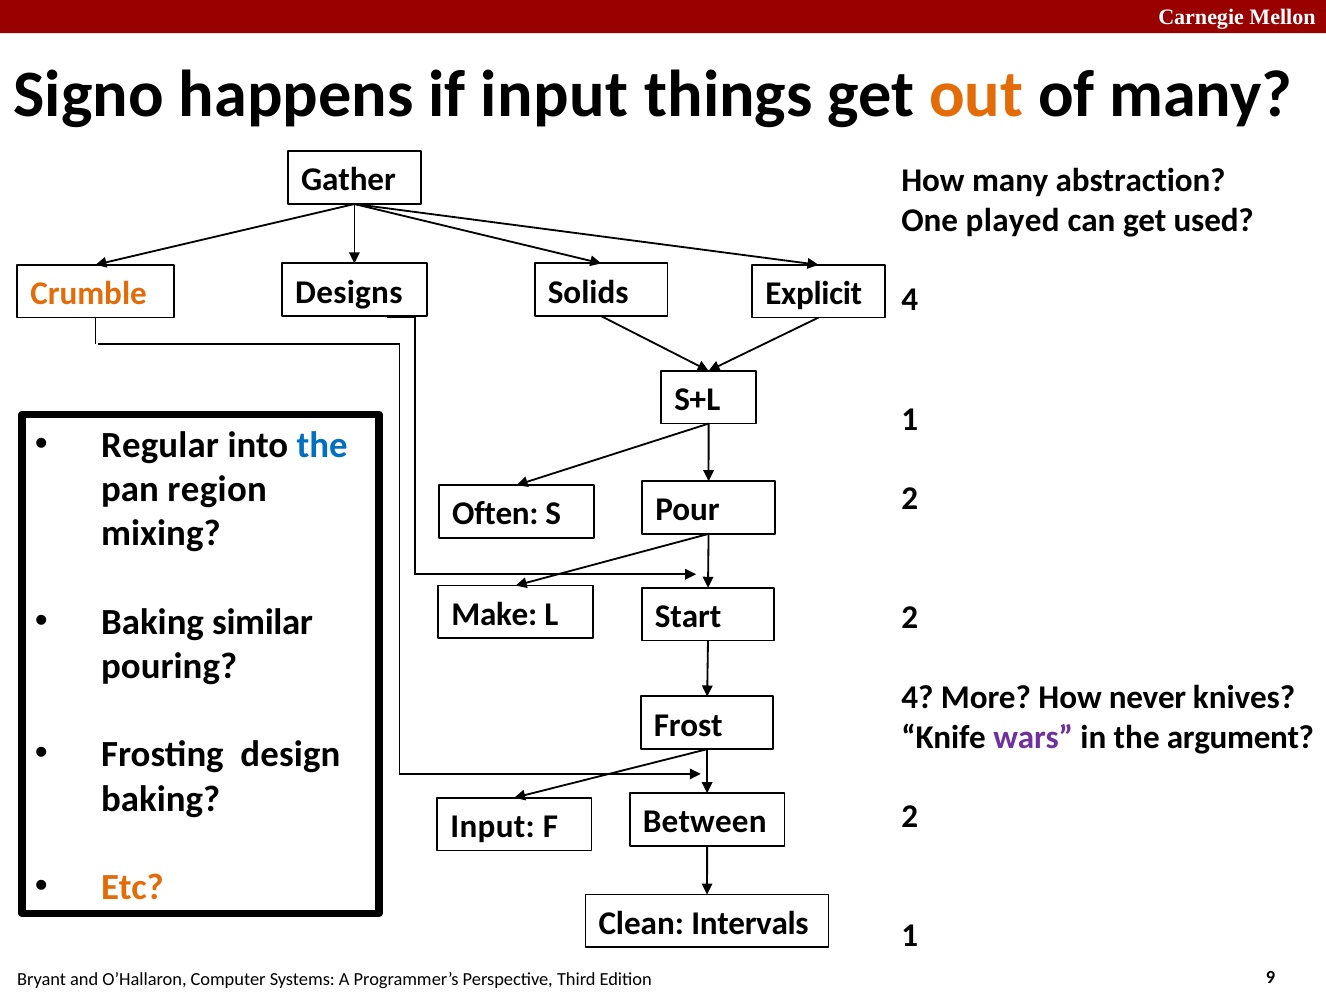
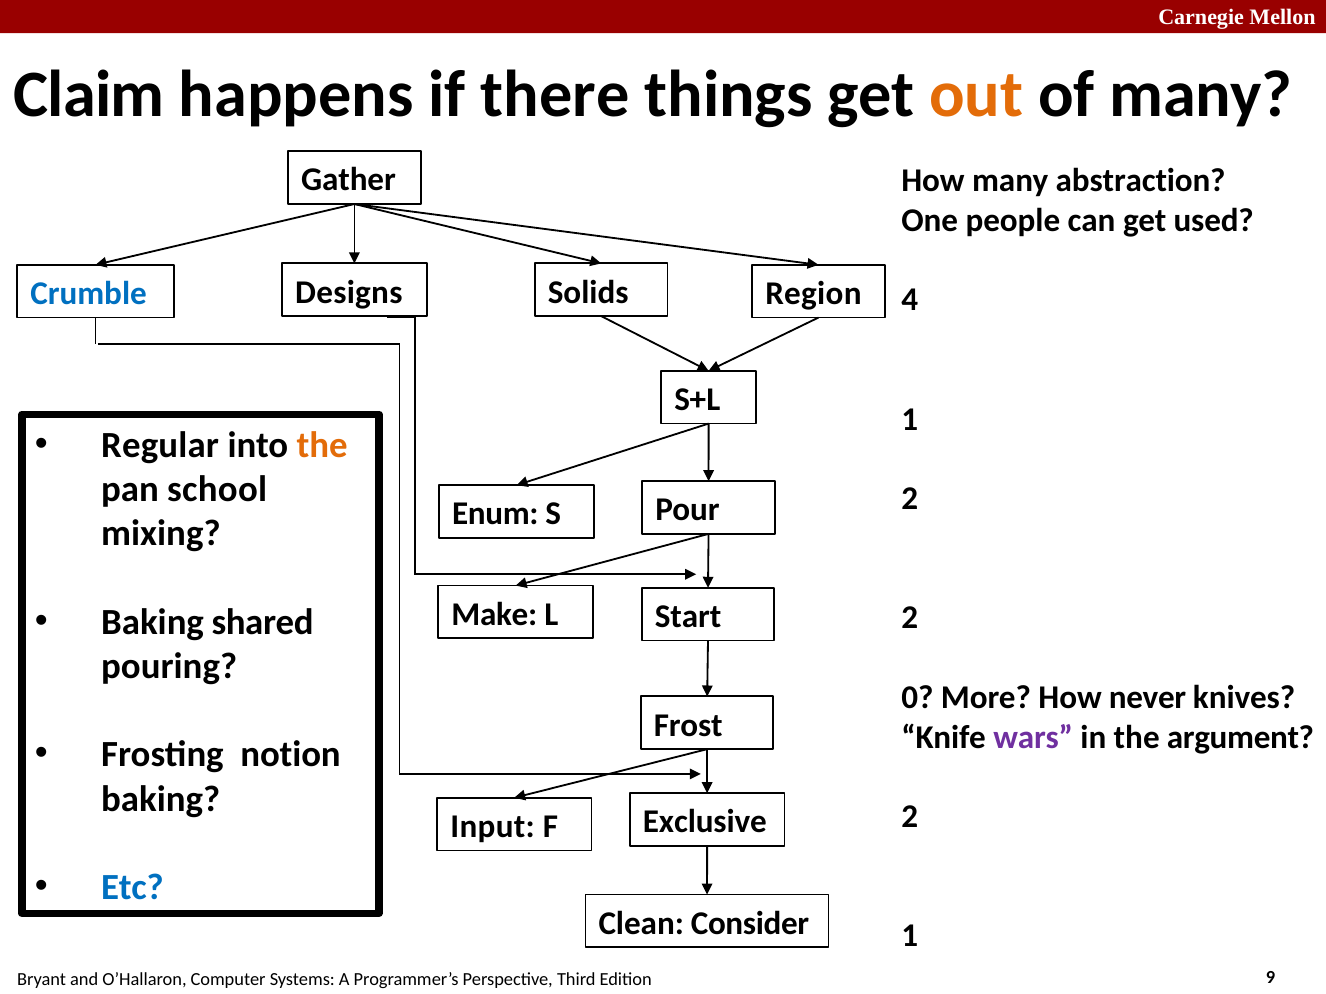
Signo: Signo -> Claim (89, 95)
if input: input -> there (555, 95)
played: played -> people (1013, 220)
Explicit: Explicit -> Region (813, 294)
Crumble colour: orange -> blue (89, 294)
the colour: blue -> orange (322, 446)
region: region -> school (217, 490)
Often: Often -> Enum (495, 514)
similar: similar -> shared (263, 623)
4: 4 -> 0 (917, 698)
design: design -> notion (291, 755)
Between: Between -> Exclusive (705, 822)
Etc colour: orange -> blue (132, 888)
Intervals: Intervals -> Consider (750, 924)
